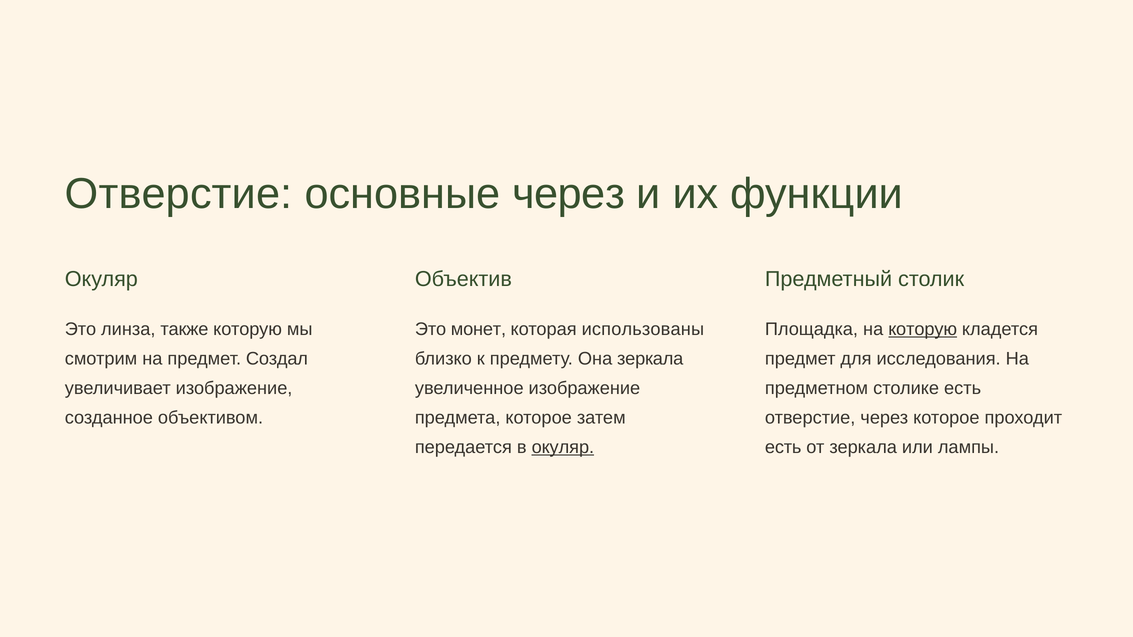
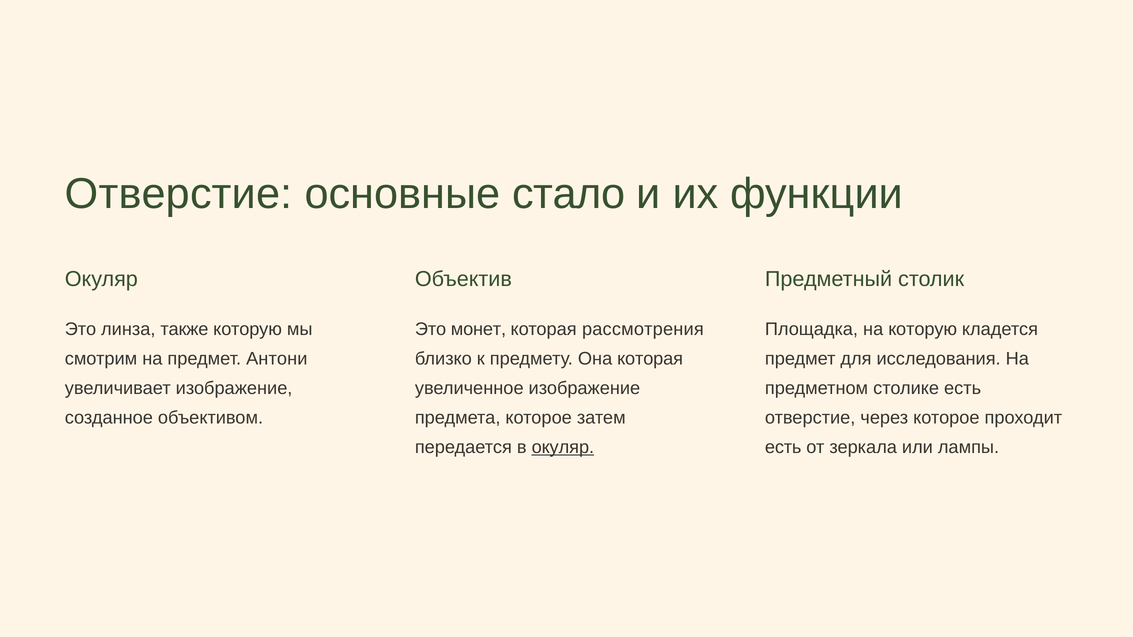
основные через: через -> стало (569, 194)
использованы: использованы -> рассмотрения (643, 329)
которую underline: present -> none (923, 329)
Создал: Создал -> Антони (277, 359)
Она зеркала: зеркала -> которая (650, 359)
